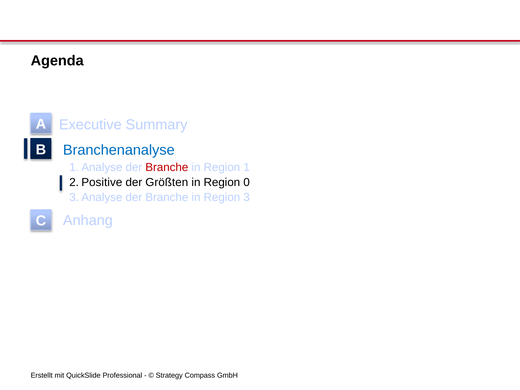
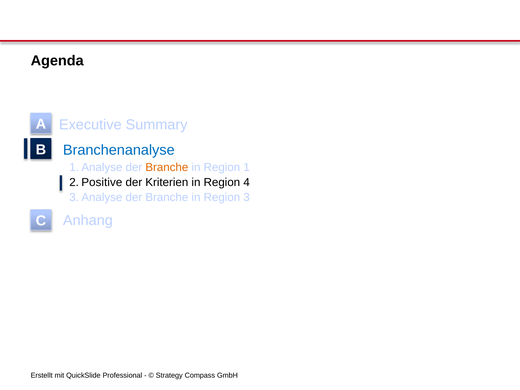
Branche colour: red -> orange (167, 167)
Größten: Größten -> Kriterien (167, 182)
0: 0 -> 4 (247, 182)
